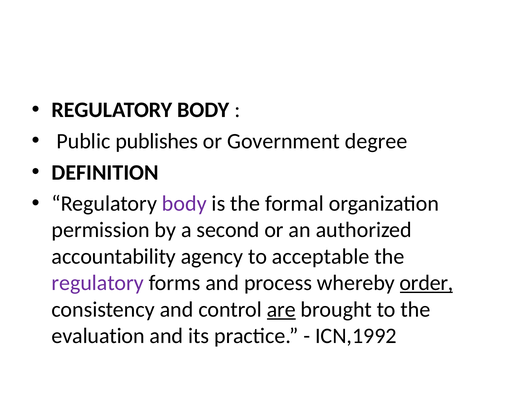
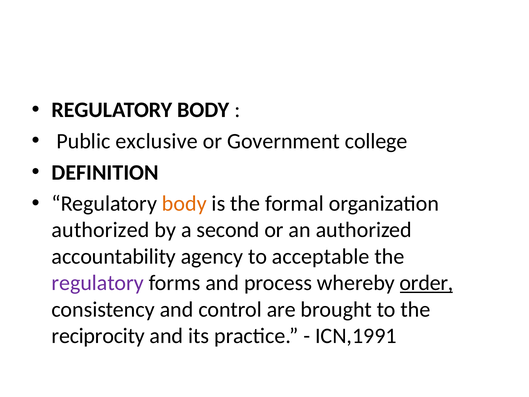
publishes: publishes -> exclusive (157, 141)
degree: degree -> college (376, 141)
body colour: purple -> orange (184, 203)
permission: permission -> authorized (101, 230)
are underline: present -> none (281, 309)
evaluation: evaluation -> reciprocity (98, 336)
ICN,1992: ICN,1992 -> ICN,1991 (356, 336)
